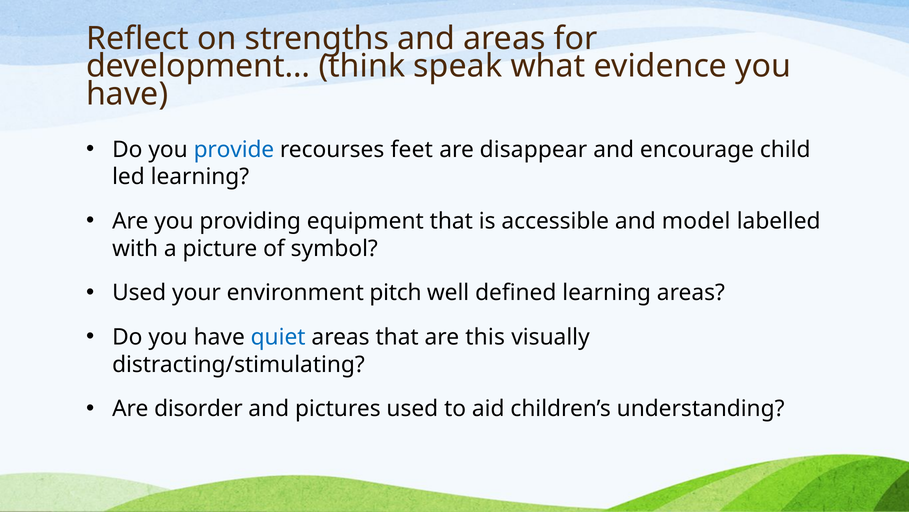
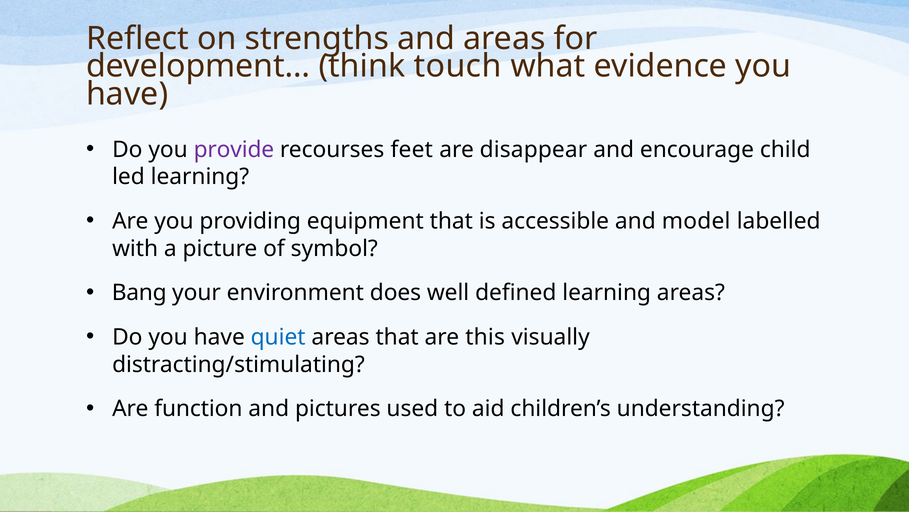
speak: speak -> touch (458, 66)
provide colour: blue -> purple (234, 149)
Used: Used -> Bang (139, 292)
pitch: pitch -> does (395, 292)
disorder: disorder -> function (198, 408)
